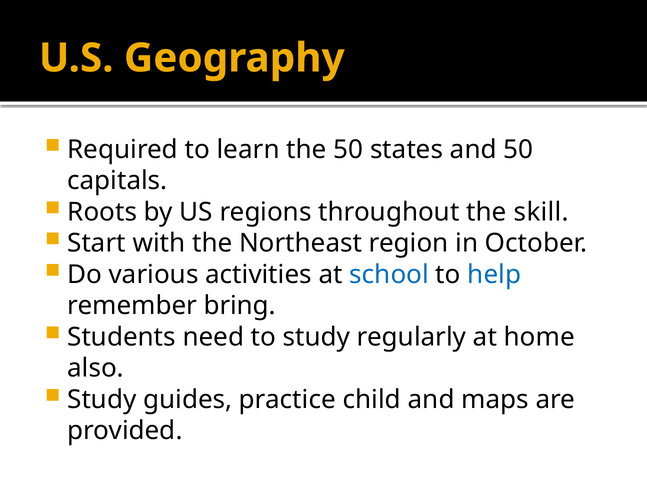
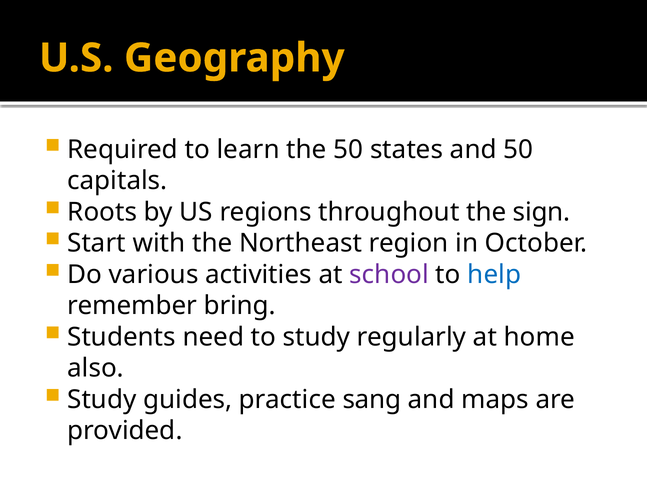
skill: skill -> sign (542, 212)
school colour: blue -> purple (389, 275)
child: child -> sang (372, 400)
